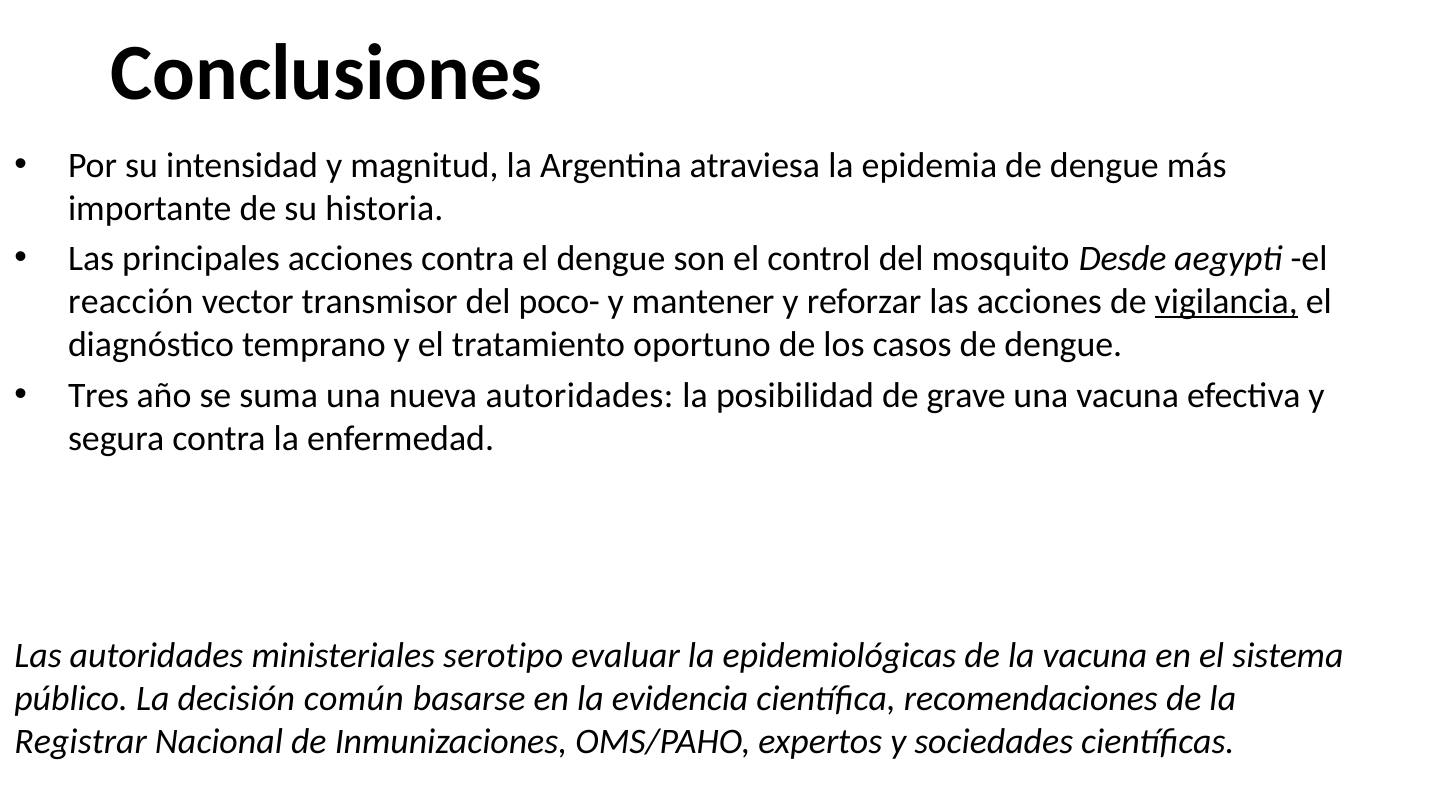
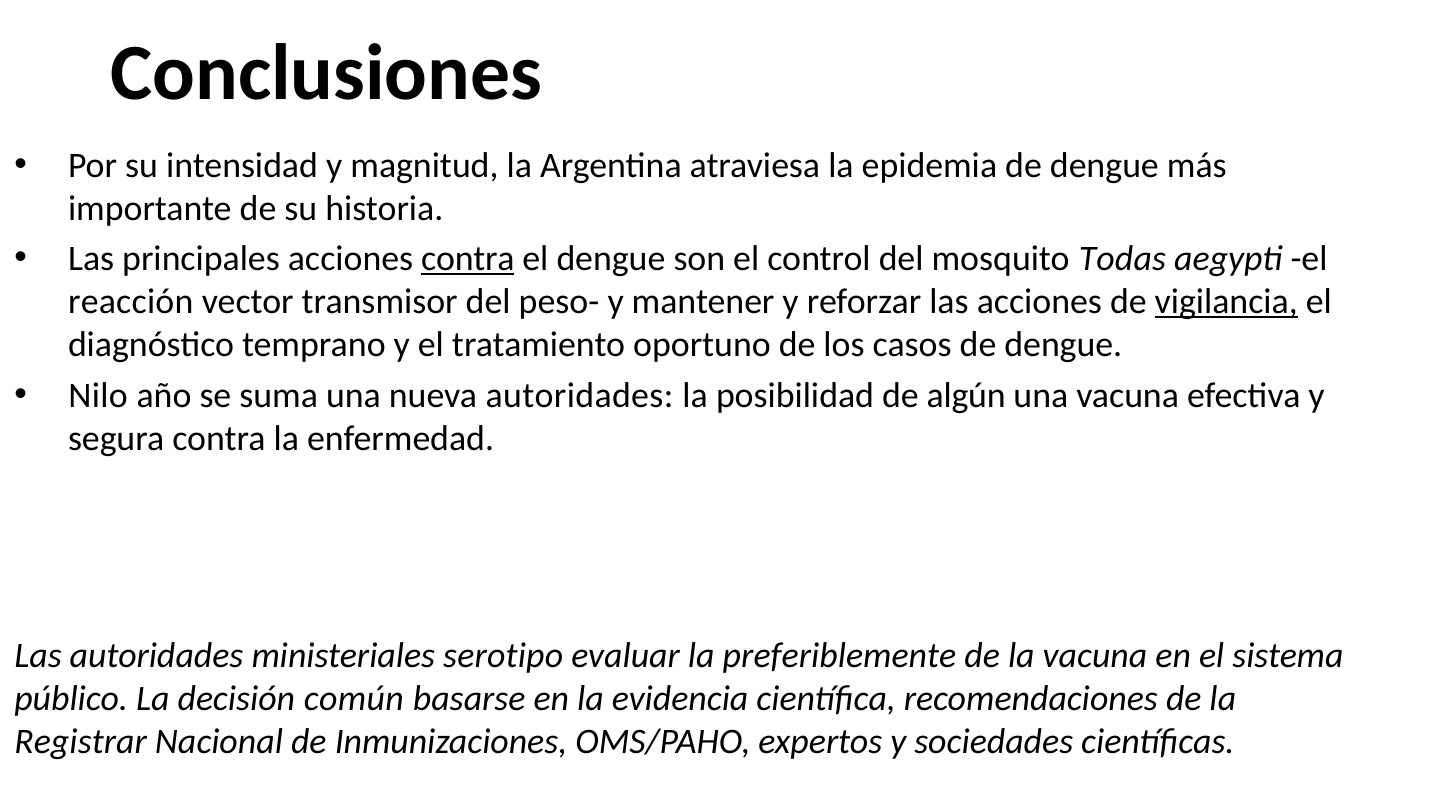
contra underline: none -> present (468, 259)
Desde: Desde -> Todas (1122, 259)
poco-: poco- -> peso- (559, 302)
Tres: Tres -> Nilo (98, 395)
grave: grave -> algún (966, 395)
epidemiológicas: epidemiológicas -> preferiblemente (840, 656)
